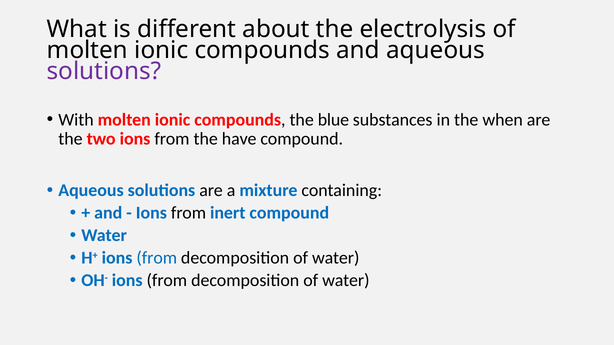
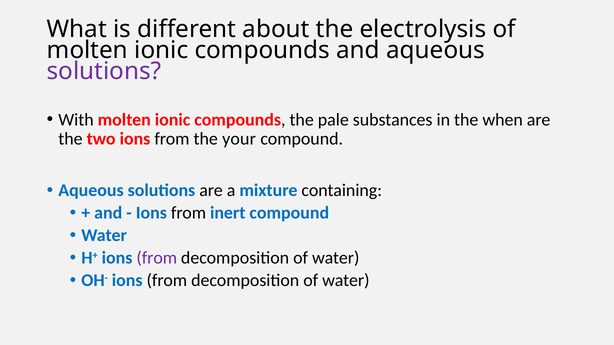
blue: blue -> pale (333, 120)
have: have -> your (239, 139)
from colour: blue -> purple (157, 258)
